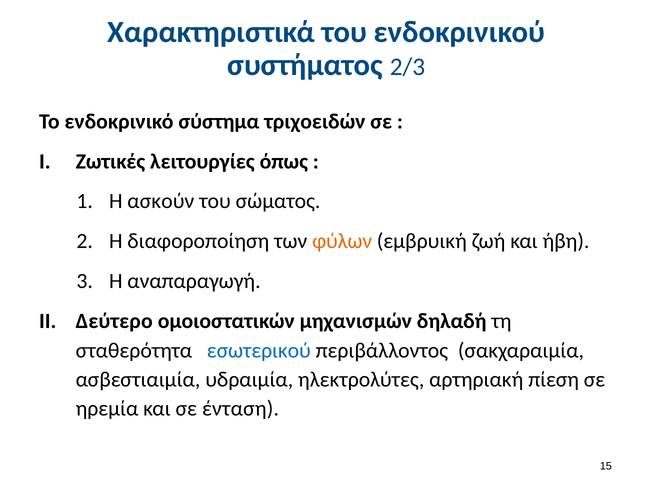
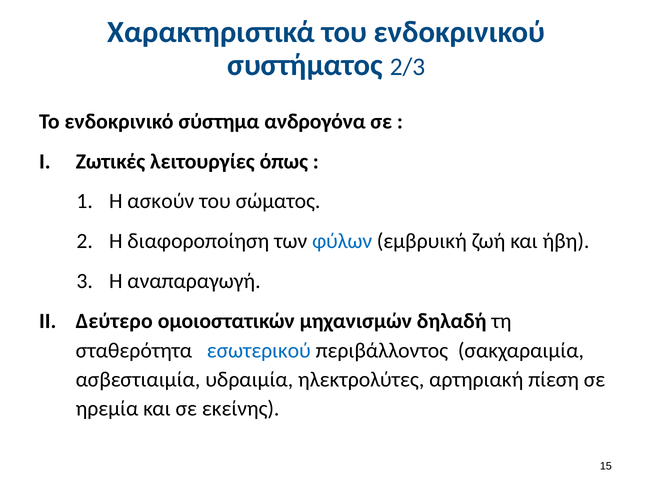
τριχοειδών: τριχοειδών -> ανδρογόνα (315, 121)
φύλων colour: orange -> blue (342, 241)
ένταση: ένταση -> εκείνης (241, 409)
